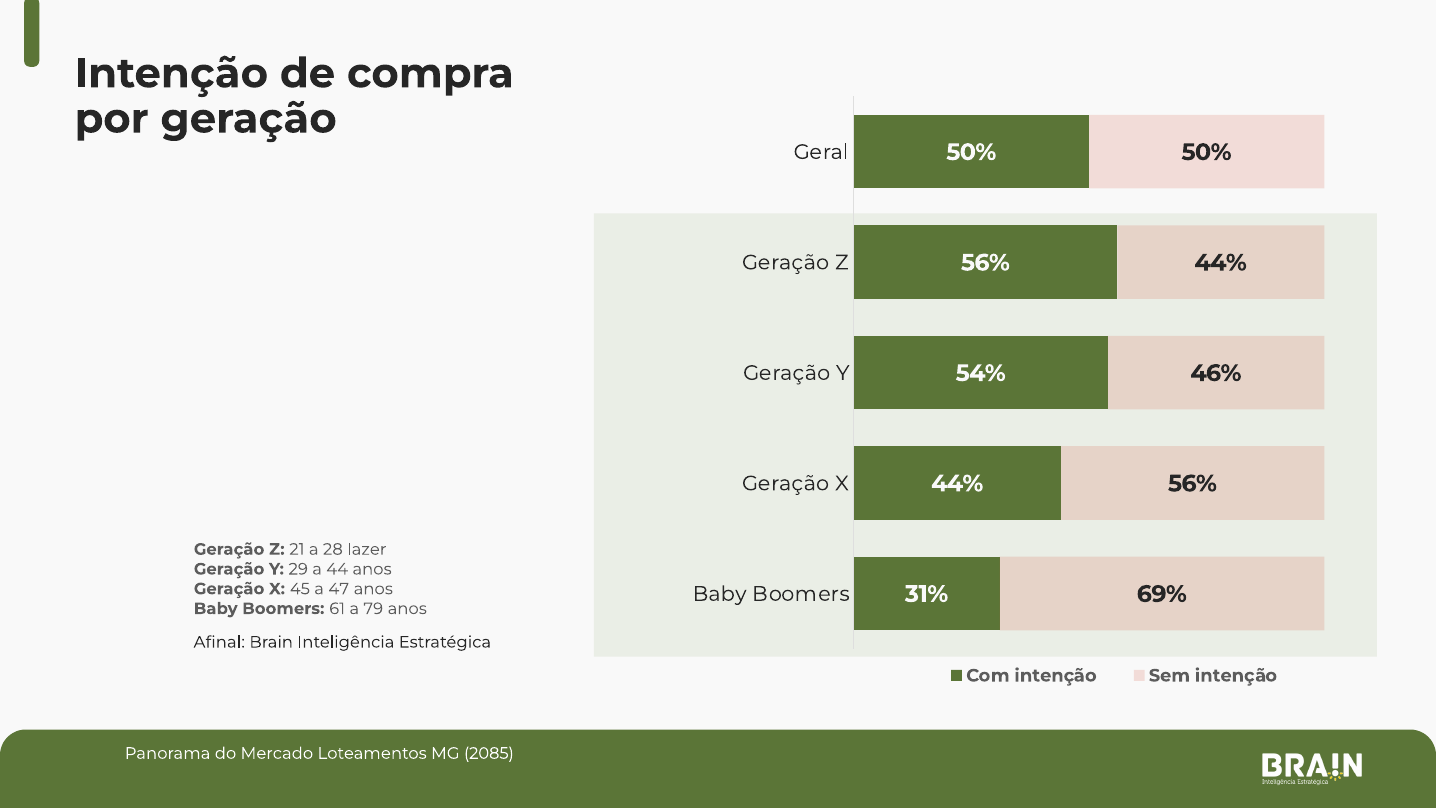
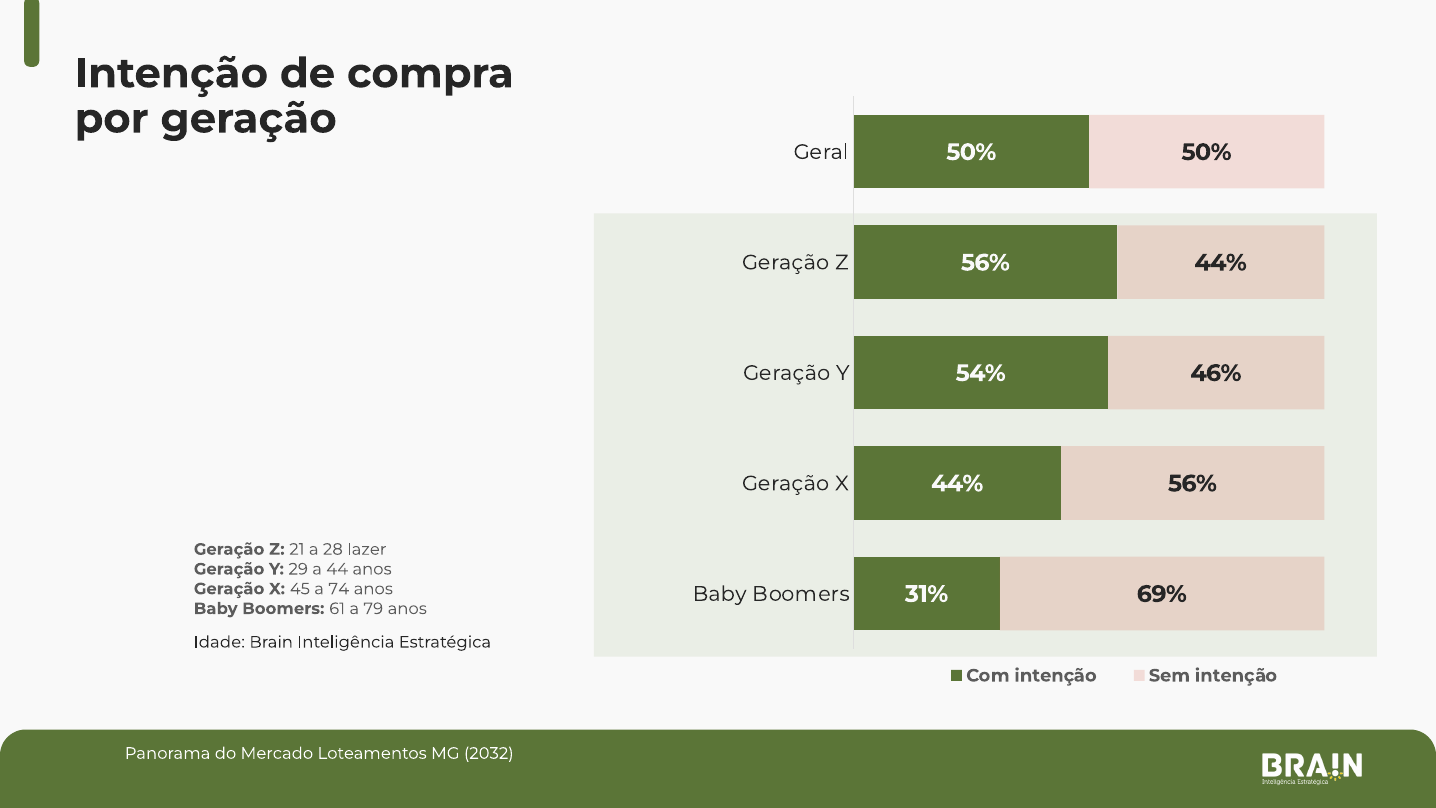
47: 47 -> 74 (339, 589)
Afinal: Afinal -> Idade (219, 642)
2085: 2085 -> 2032 (489, 753)
